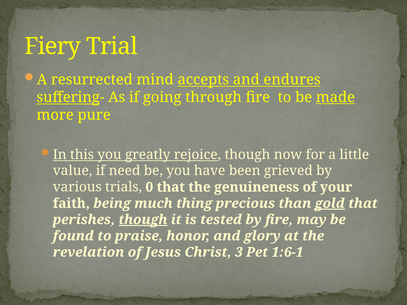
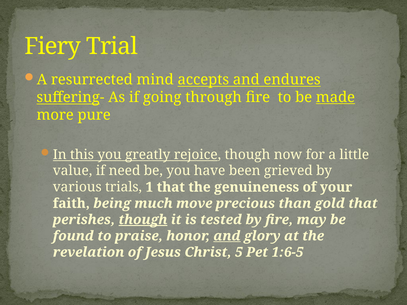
0: 0 -> 1 (149, 187)
thing: thing -> move (194, 204)
gold underline: present -> none (330, 204)
and underline: none -> present (227, 236)
3: 3 -> 5 (239, 252)
1:6-1: 1:6-1 -> 1:6-5 (287, 252)
